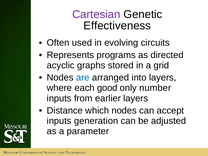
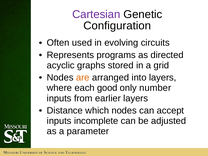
Effectiveness: Effectiveness -> Configuration (117, 26)
are colour: blue -> orange (83, 78)
generation: generation -> incomplete (96, 121)
